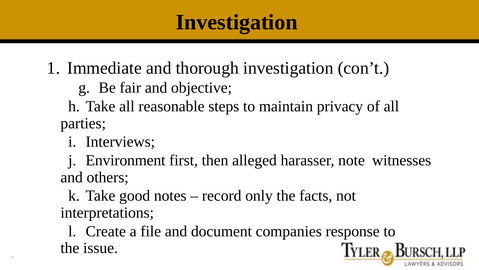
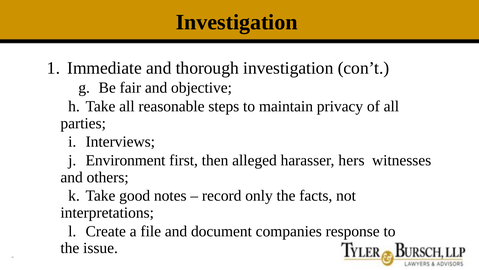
note: note -> hers (351, 160)
